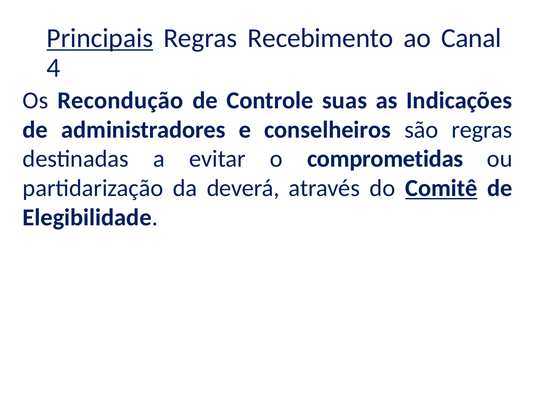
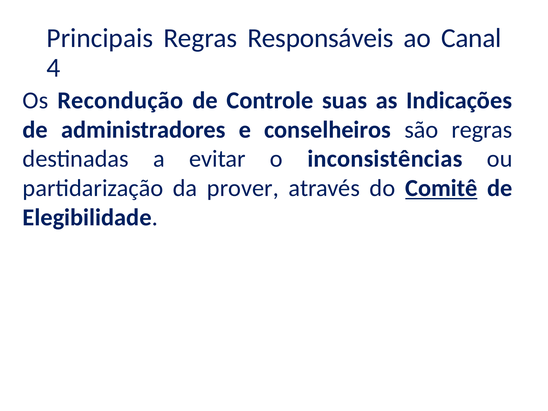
Principais underline: present -> none (100, 38)
Recebimento: Recebimento -> Responsáveis (320, 38)
comprometidas: comprometidas -> inconsistências (385, 159)
deverá: deverá -> prover (243, 188)
